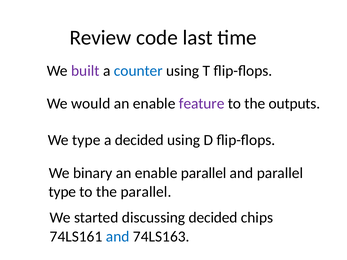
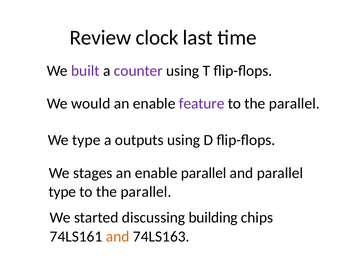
code: code -> clock (157, 38)
counter colour: blue -> purple (138, 71)
outputs: outputs -> parallel (294, 104)
a decided: decided -> outputs (139, 140)
binary: binary -> stages (93, 173)
discussing decided: decided -> building (213, 218)
and colour: blue -> orange (118, 237)
